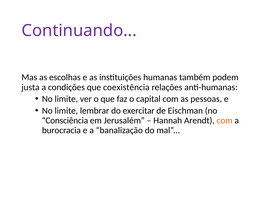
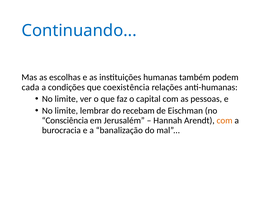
Continuando colour: purple -> blue (79, 31)
justa: justa -> cada (30, 87)
exercitar: exercitar -> recebam (139, 111)
